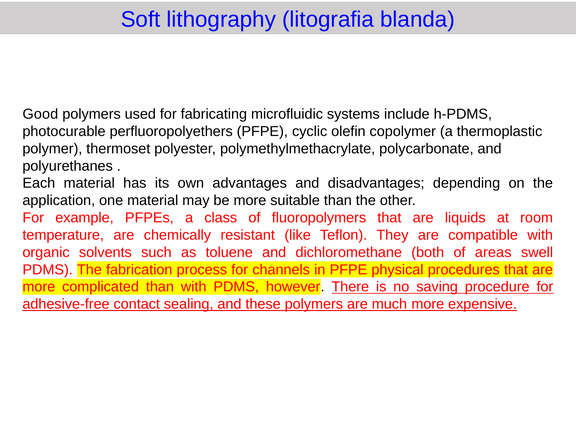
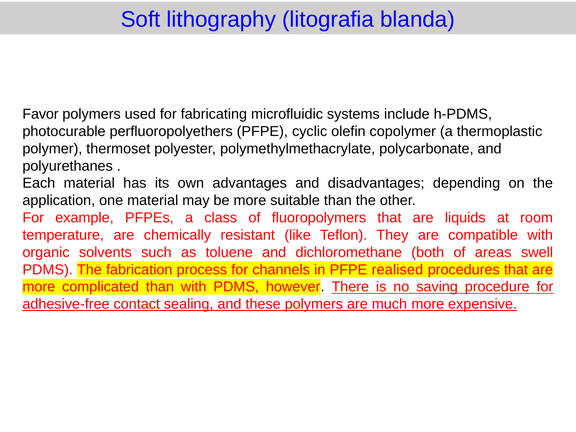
Good: Good -> Favor (41, 114)
physical: physical -> realised (397, 270)
